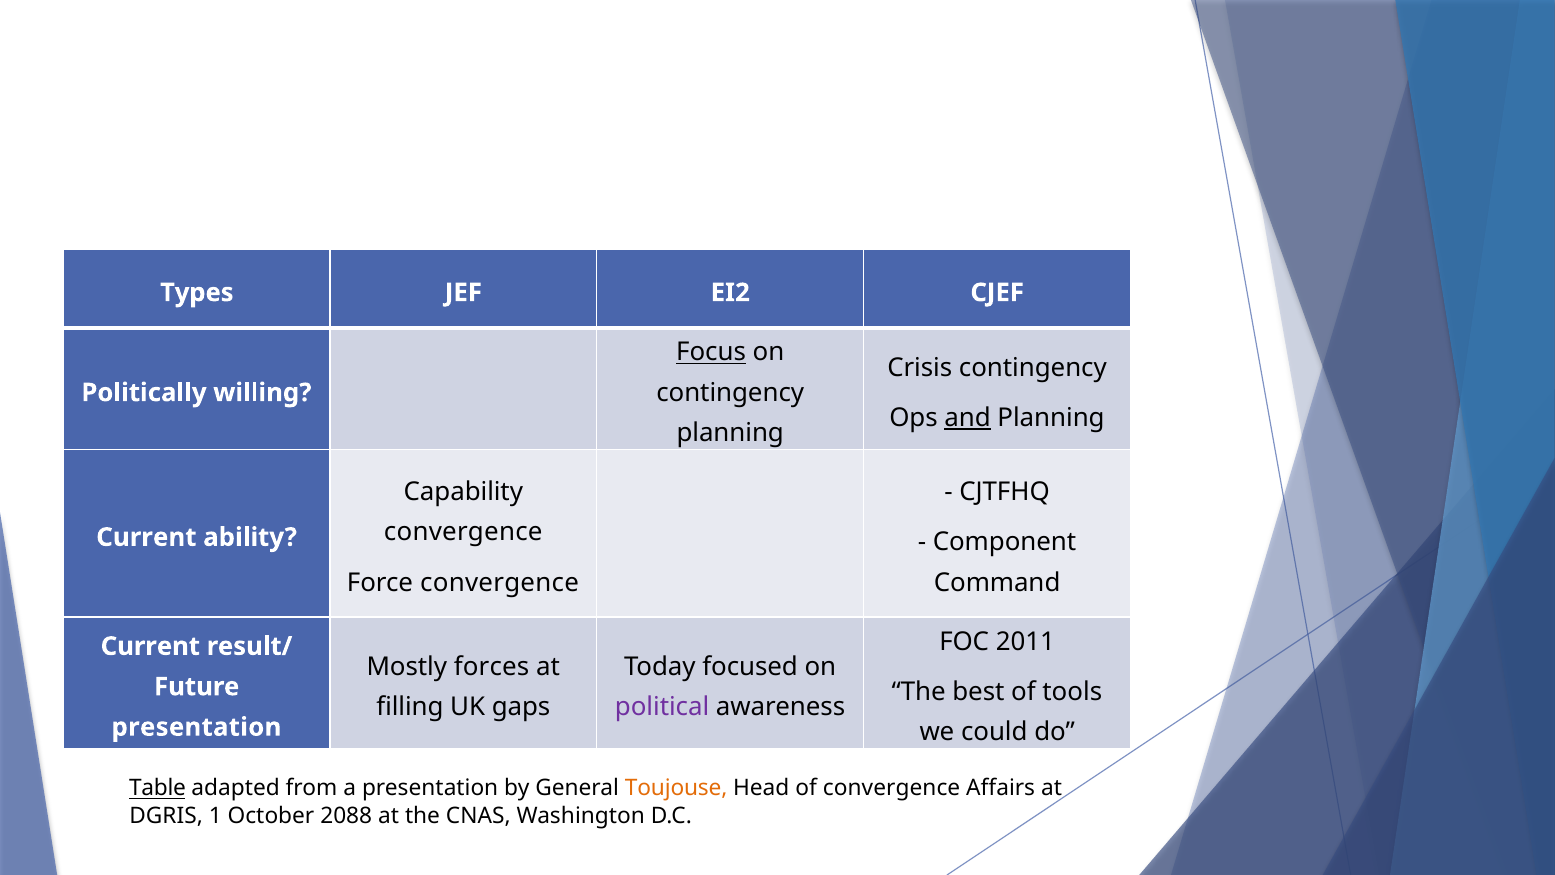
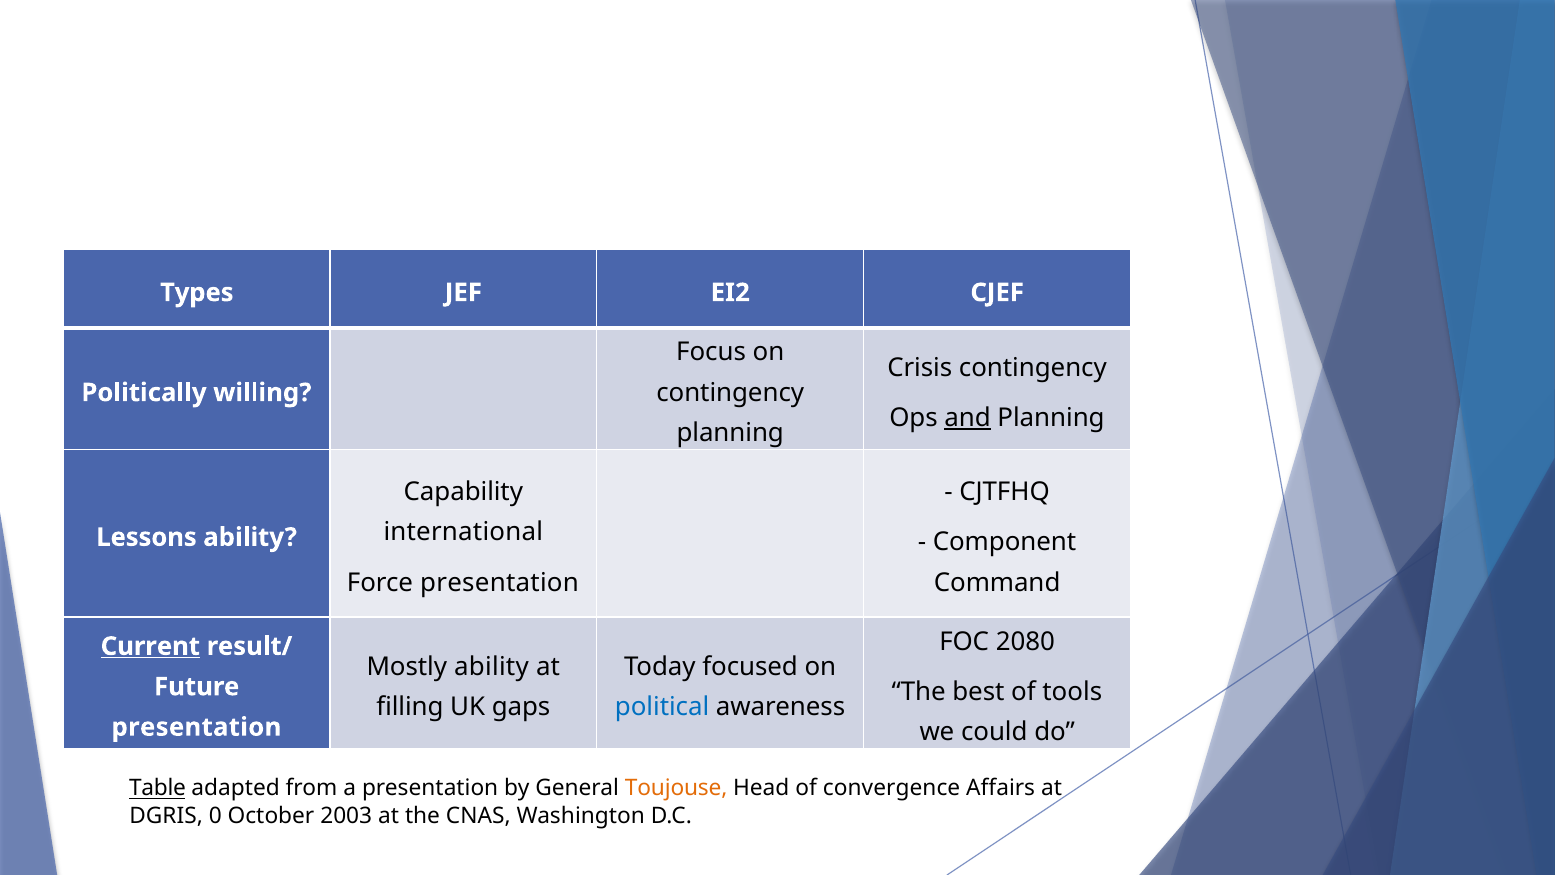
Focus underline: present -> none (711, 352)
convergence: convergence -> international (463, 532)
Current: Current -> Lessons (146, 537)
Force convergence: convergence -> presentation (500, 582)
2011: 2011 -> 2080 (1025, 641)
Current underline: none -> present (150, 646)
Mostly forces: forces -> ability (491, 666)
political colour: purple -> blue (662, 707)
1: 1 -> 0 (215, 815)
2088: 2088 -> 2003 (346, 815)
